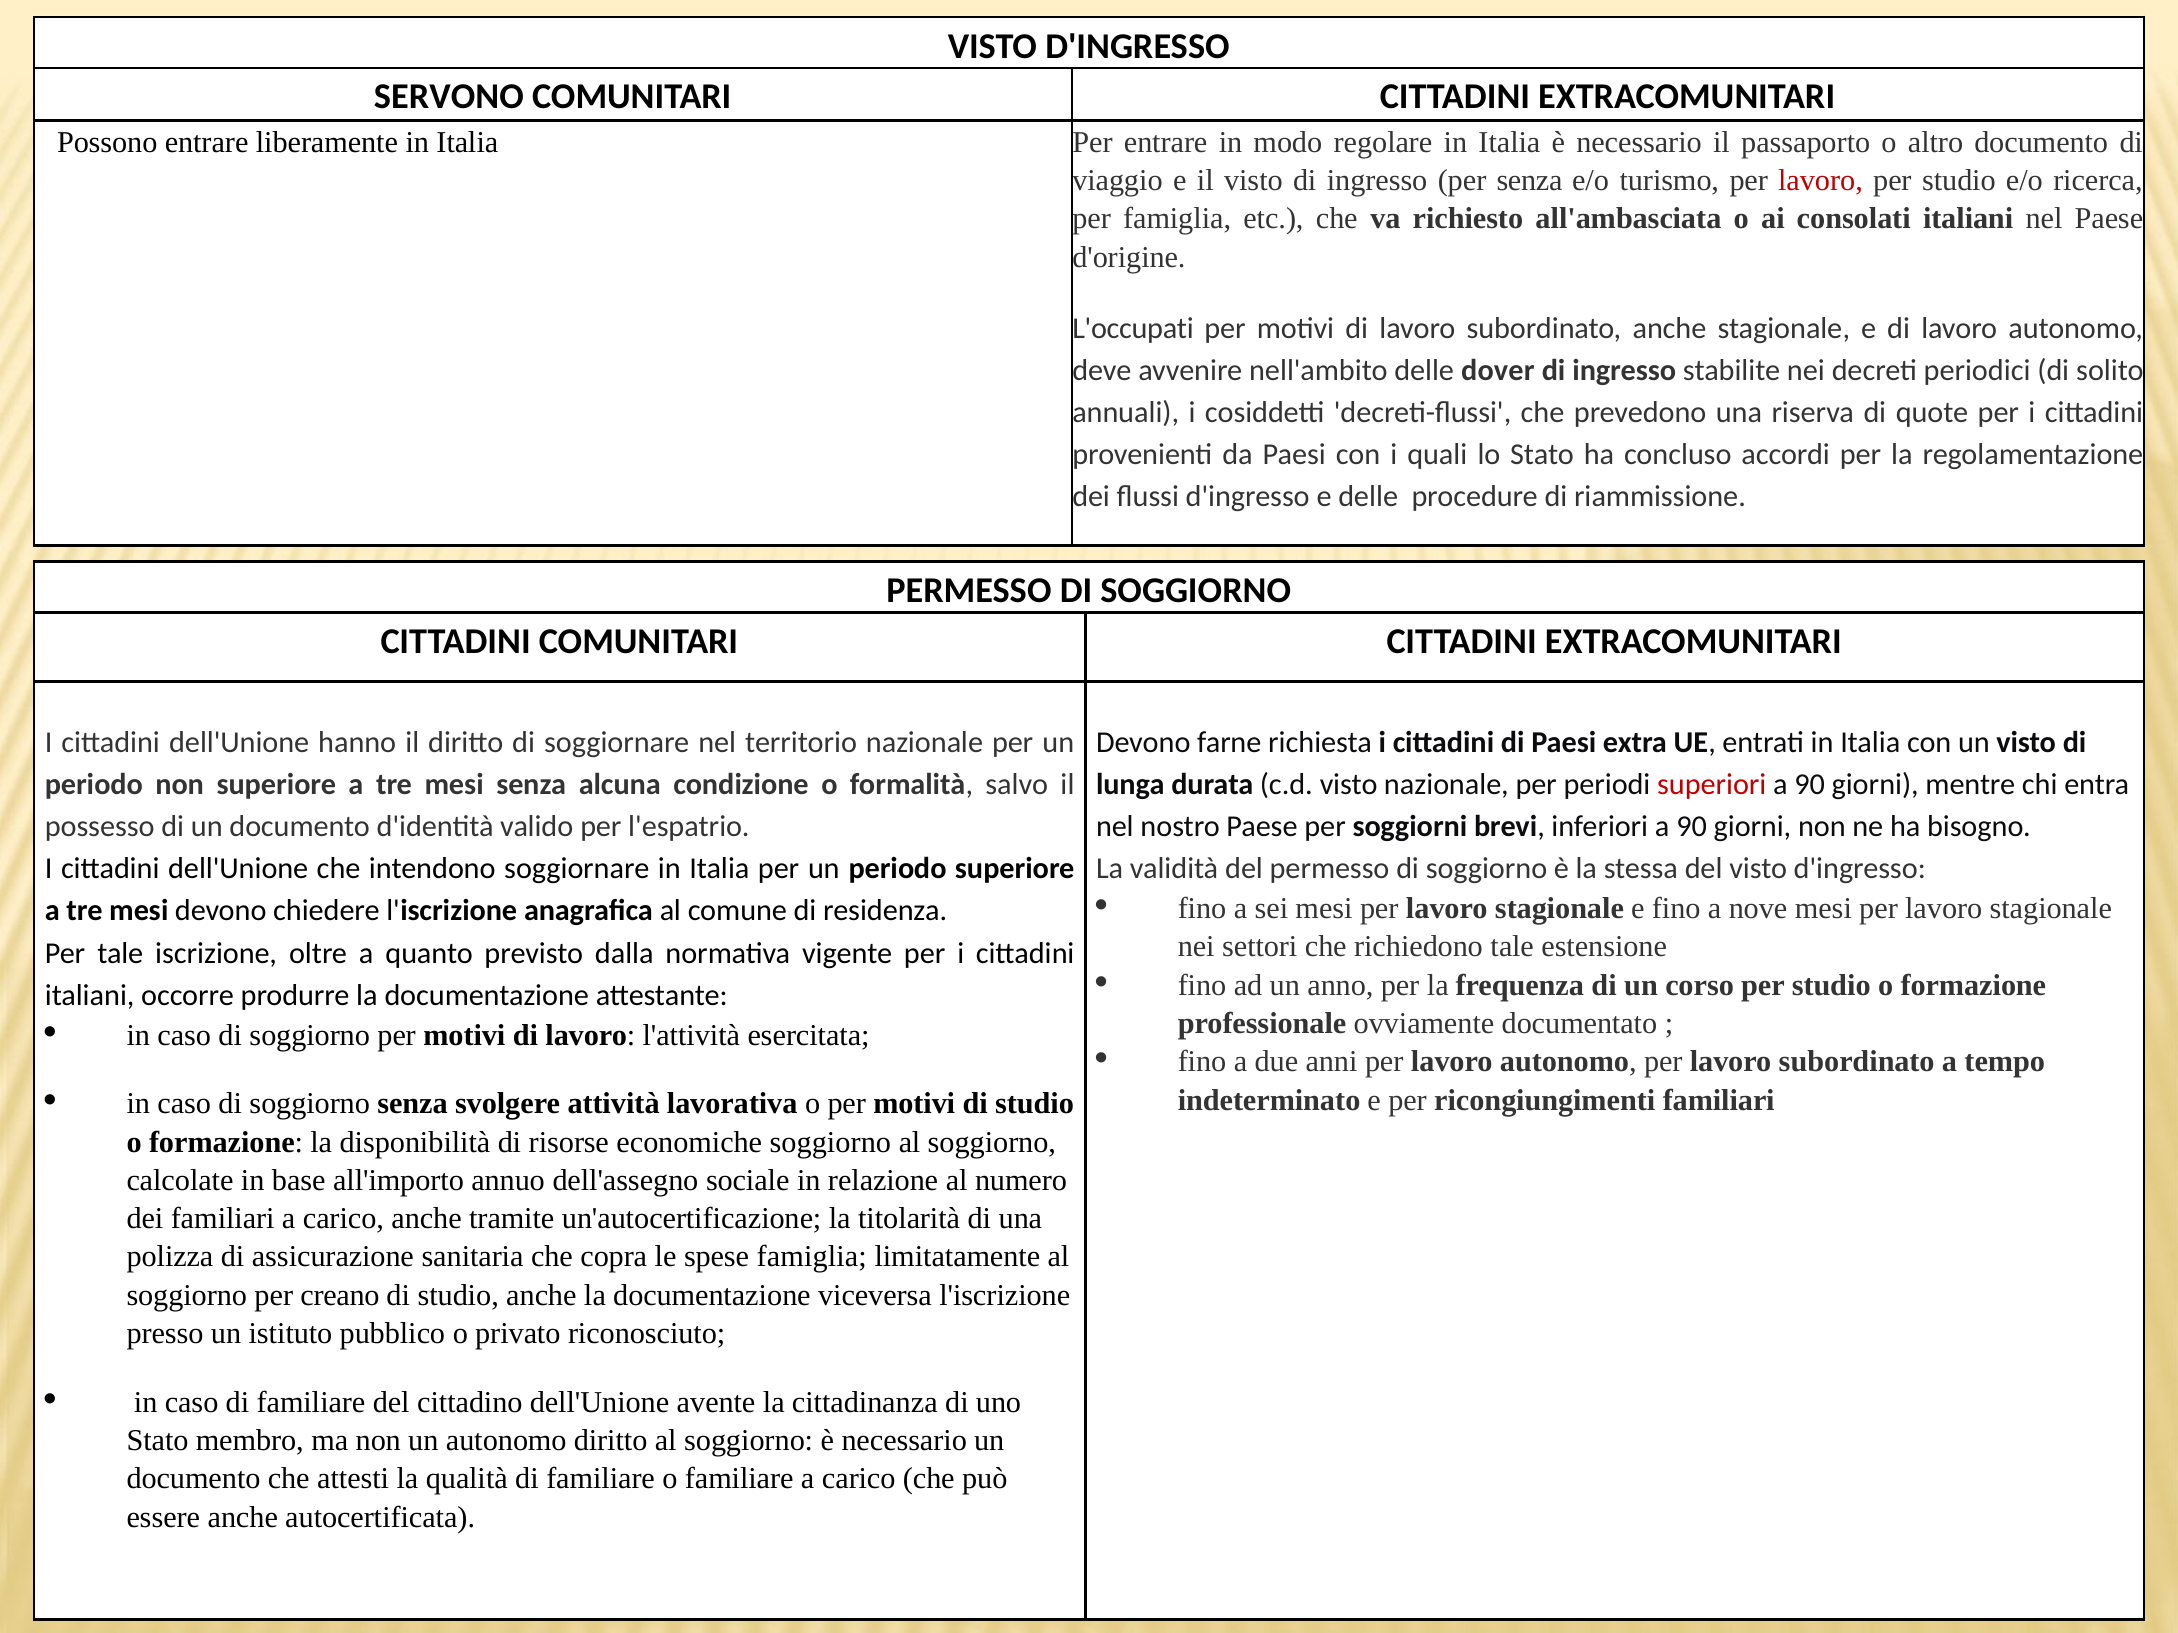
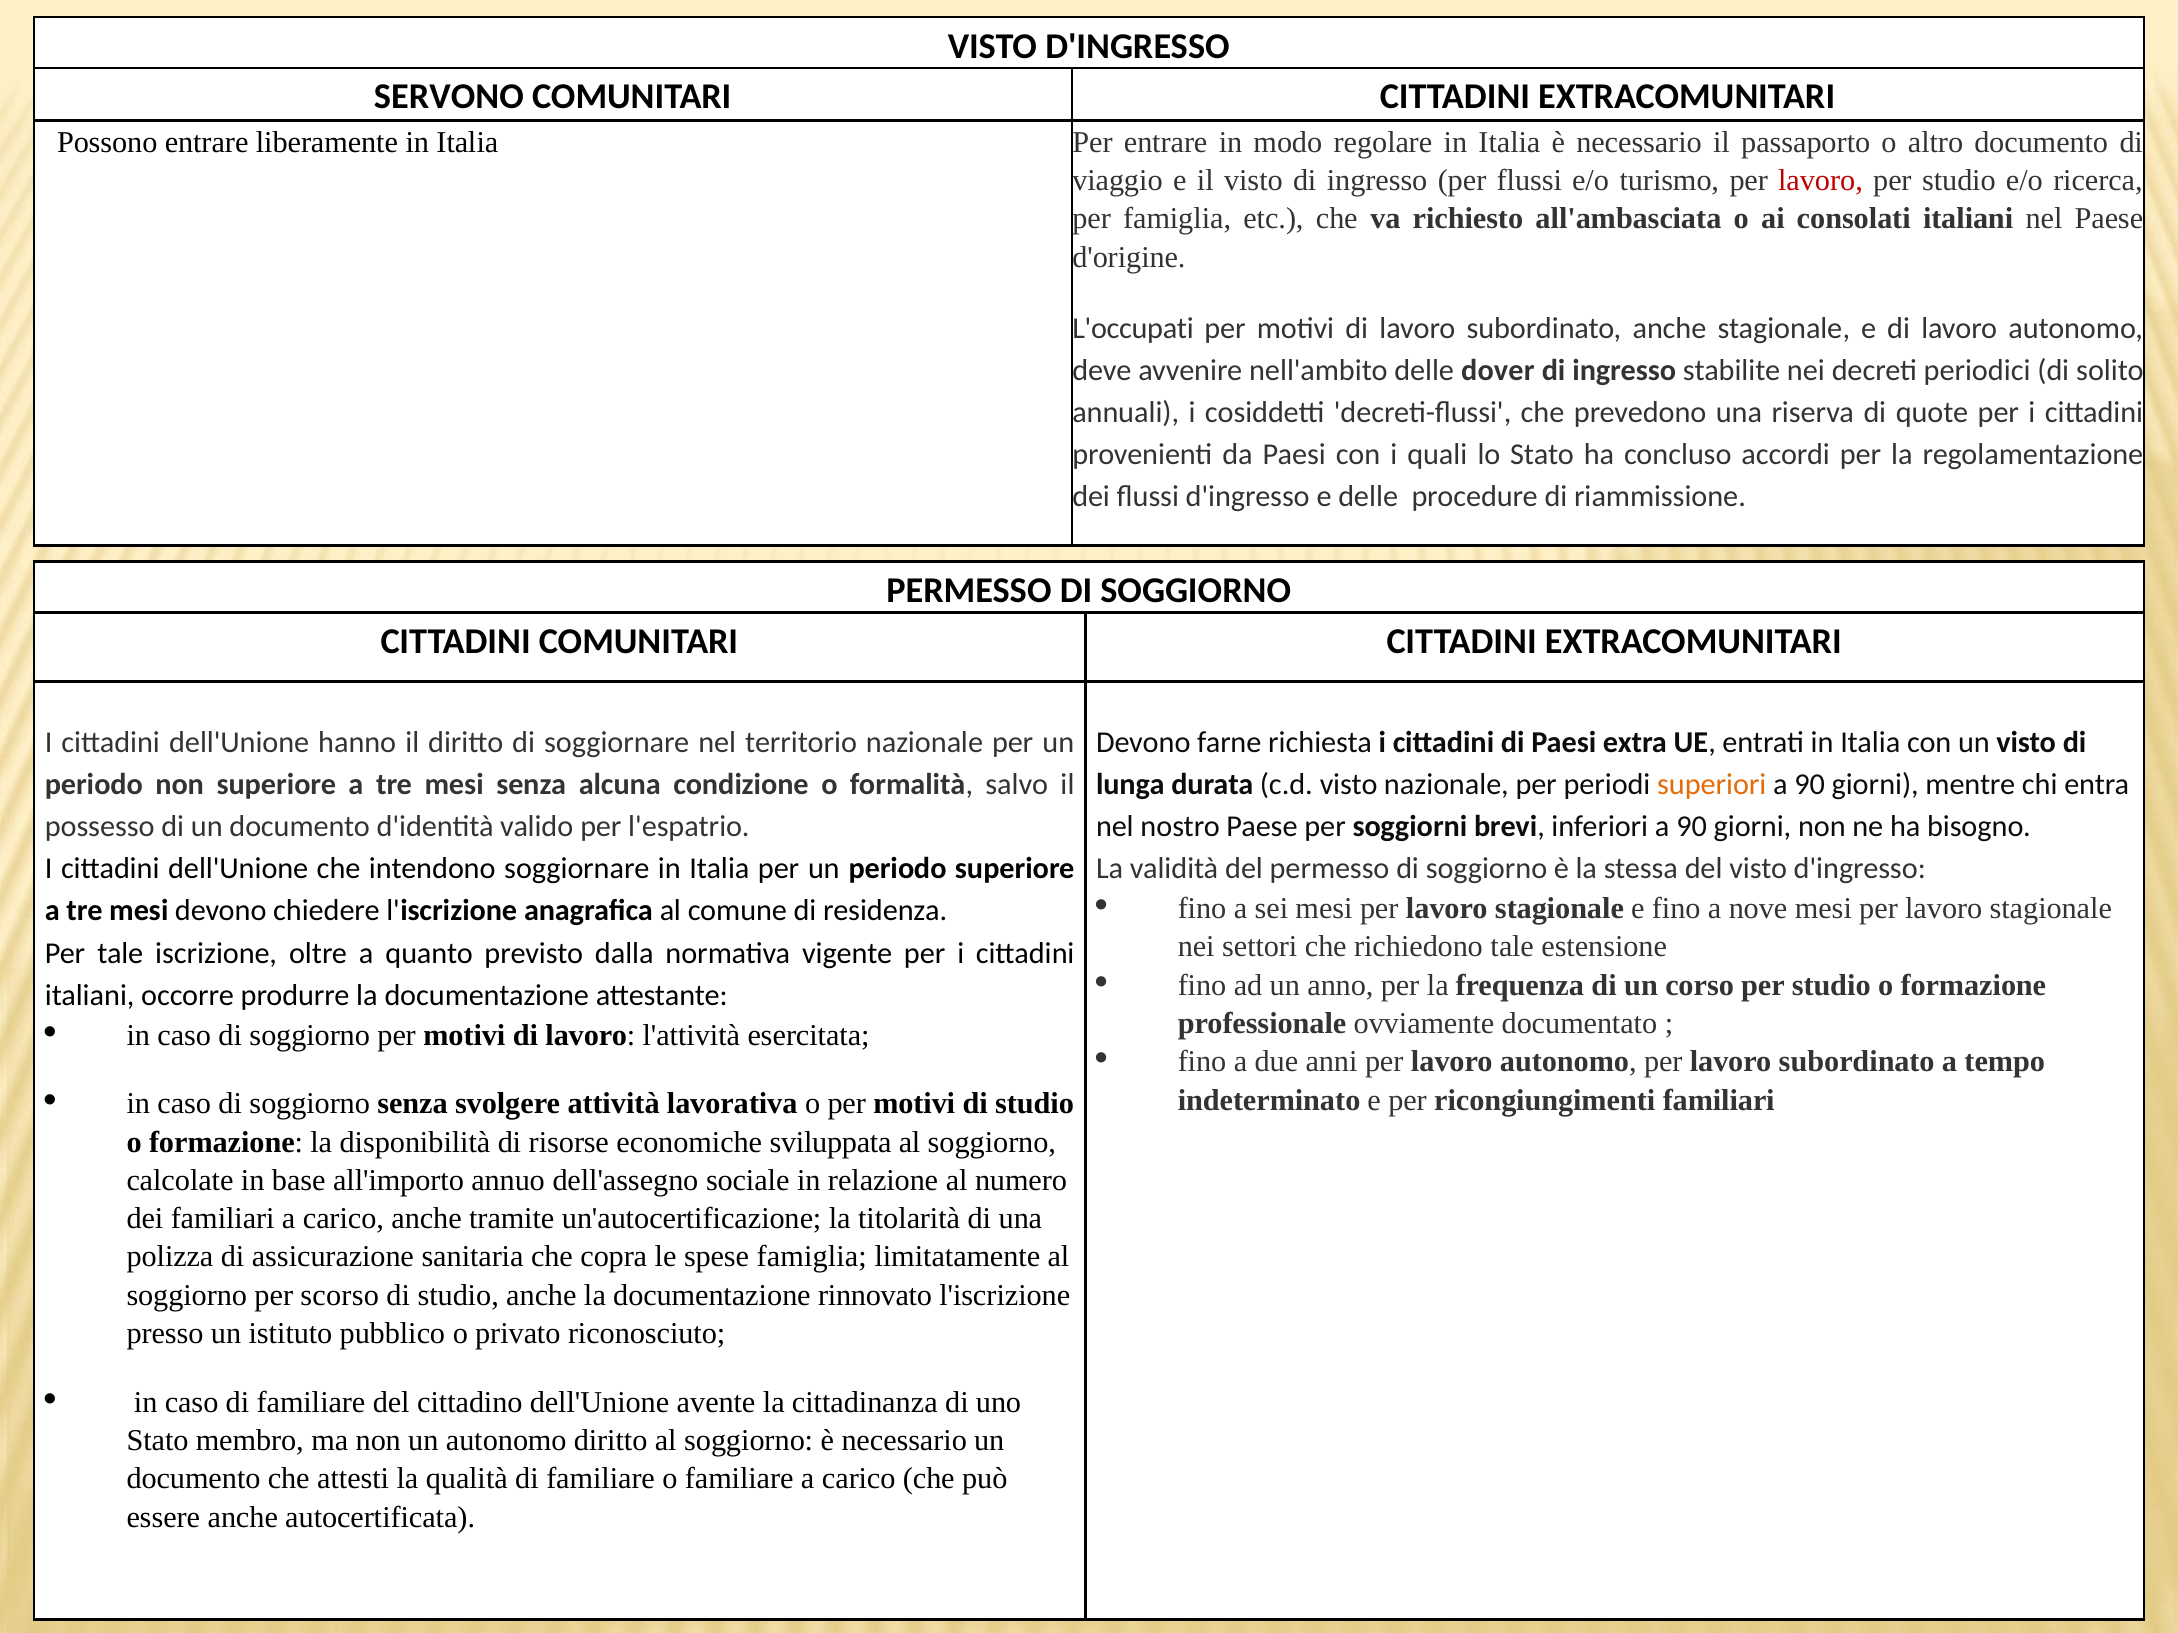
per senza: senza -> flussi (1529, 181)
superiori colour: red -> orange (1712, 785)
economiche soggiorno: soggiorno -> sviluppata (830, 1142)
creano: creano -> scorso (340, 1296)
viceversa: viceversa -> rinnovato (875, 1296)
